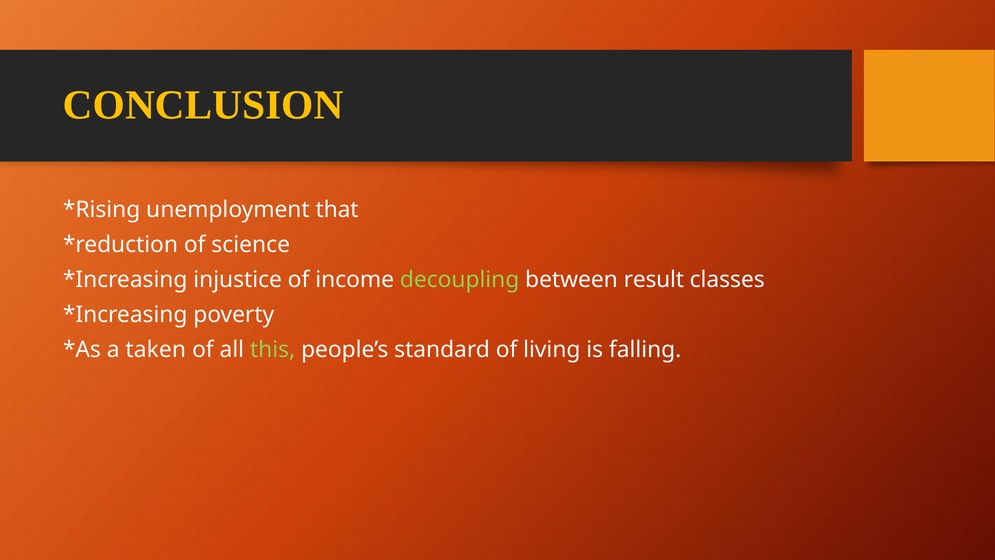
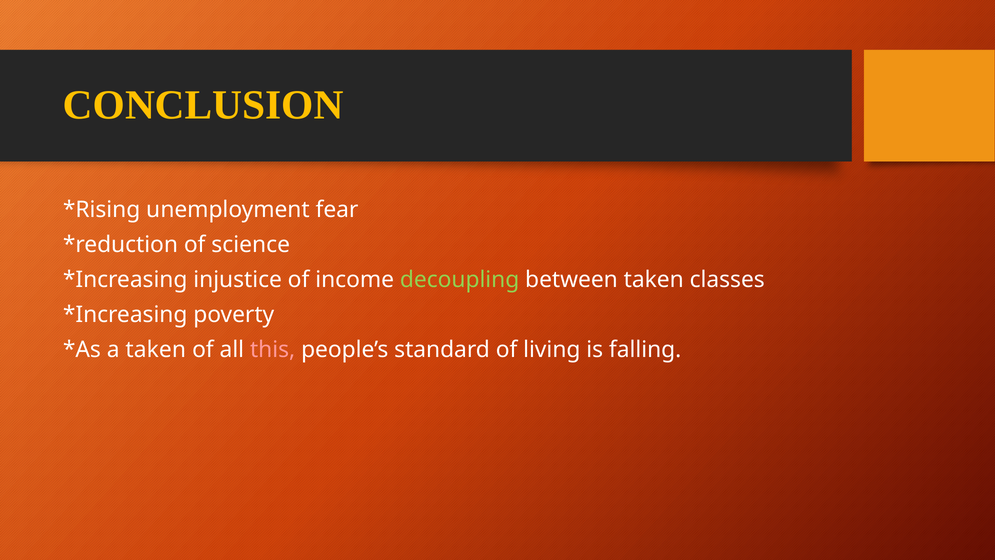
that: that -> fear (337, 210)
between result: result -> taken (654, 280)
this colour: light green -> pink (273, 350)
